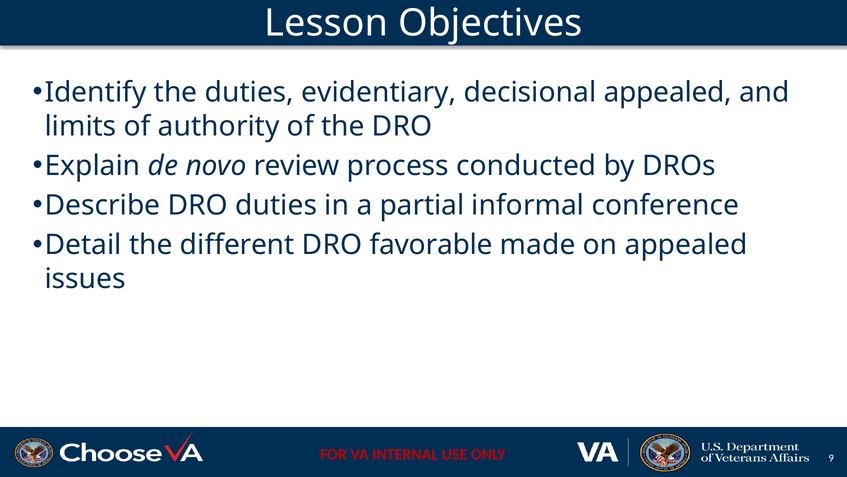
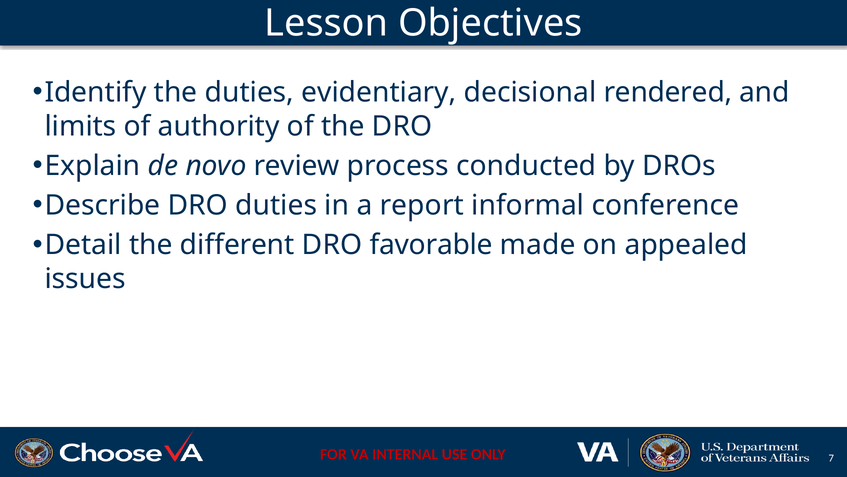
decisional appealed: appealed -> rendered (668, 92)
partial: partial -> report (422, 205)
9: 9 -> 7 (831, 458)
